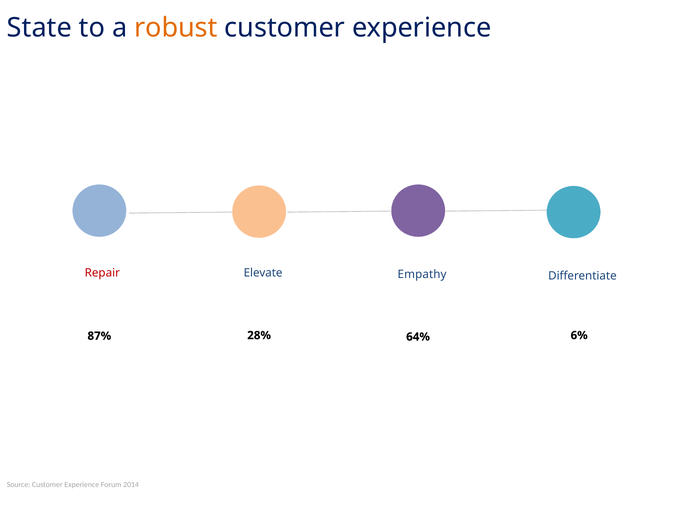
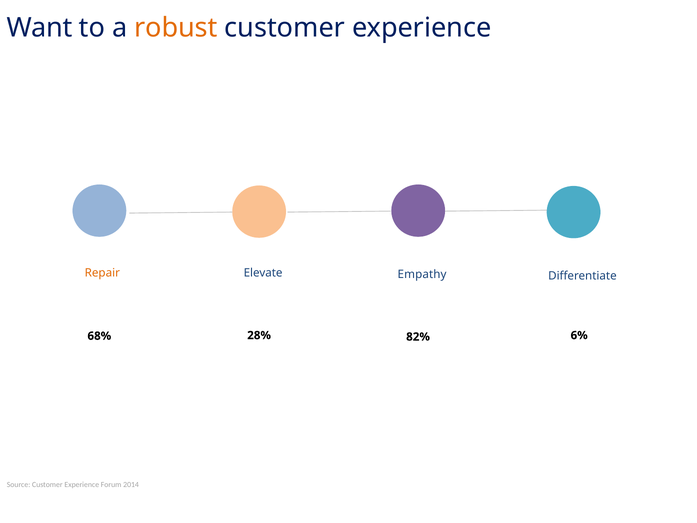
State: State -> Want (40, 28)
Repair colour: red -> orange (102, 273)
87%: 87% -> 68% (99, 336)
64%: 64% -> 82% (418, 337)
